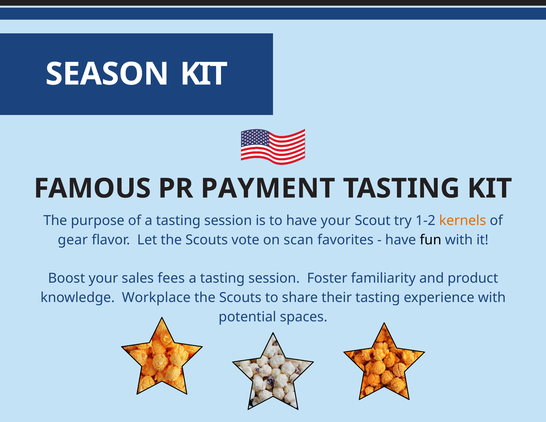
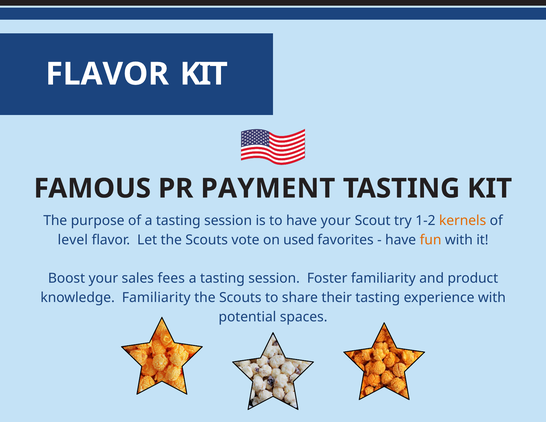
SEASON: SEASON -> FLAVOR (107, 74)
gear: gear -> level (73, 240)
scan: scan -> used (299, 240)
fun colour: black -> orange (431, 240)
knowledge Workplace: Workplace -> Familiarity (156, 298)
